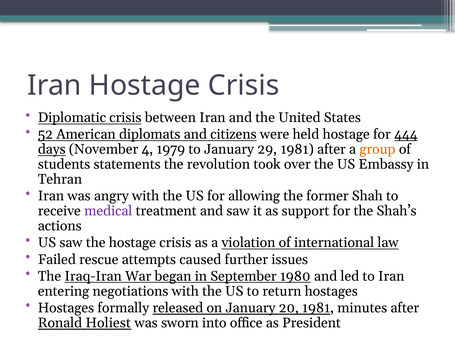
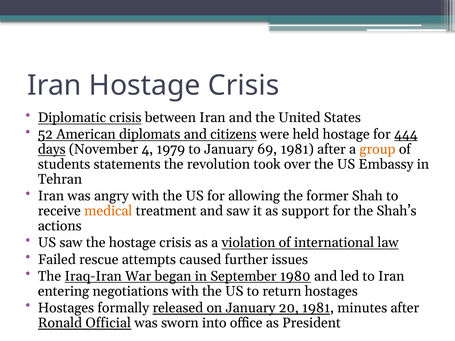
29: 29 -> 69 (267, 149)
medical colour: purple -> orange (108, 211)
Holiest: Holiest -> Official (108, 323)
